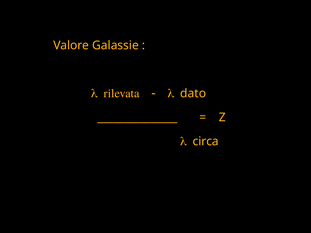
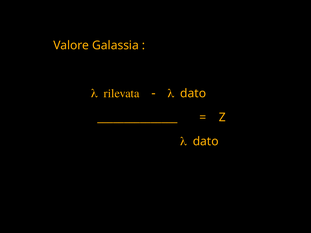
Galassie: Galassie -> Galassia (116, 45)
circa: circa -> dato (206, 142)
